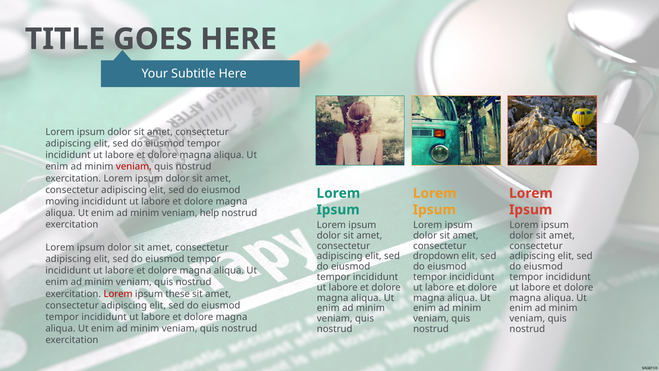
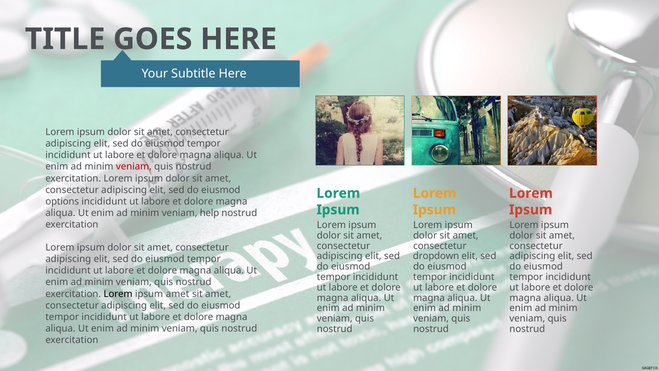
moving: moving -> options (62, 201)
Lorem colour: red -> black (118, 294)
ipsum these: these -> amet (178, 294)
